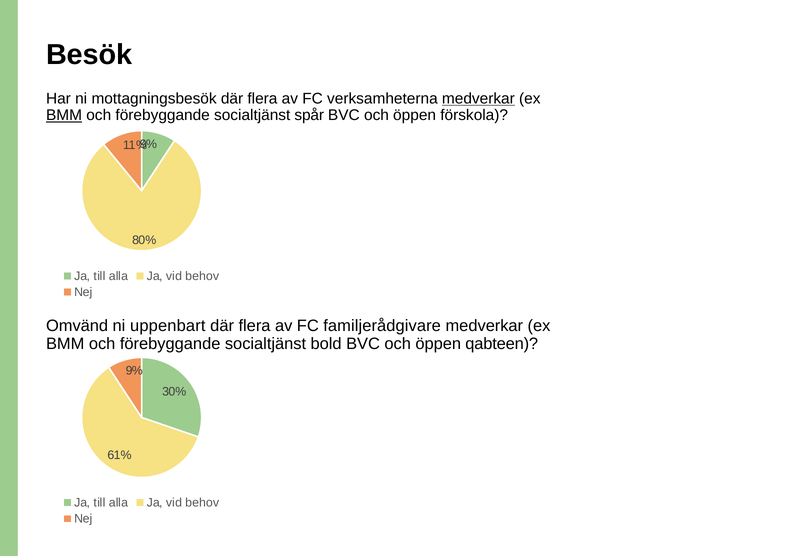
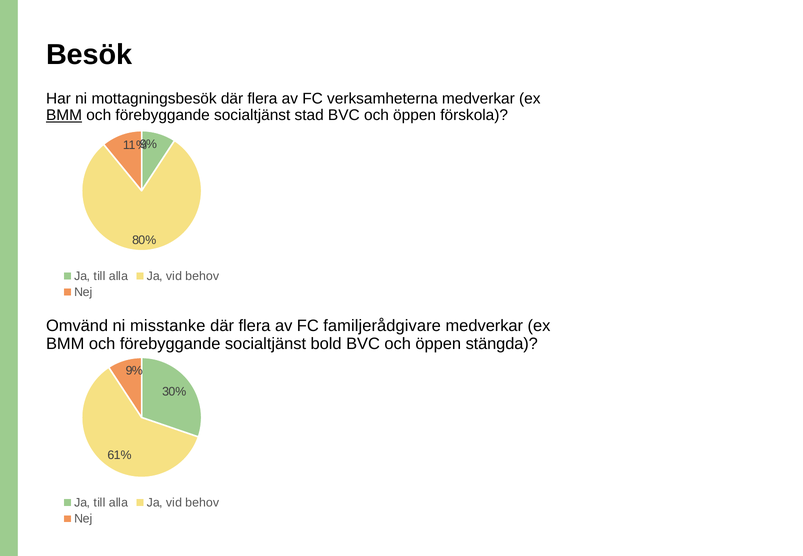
medverkar underline: present -> none (478, 99)
spår: spår -> stad (309, 115)
uppenbart: uppenbart -> misstanke (168, 326)
qabteen: qabteen -> stängda (502, 344)
